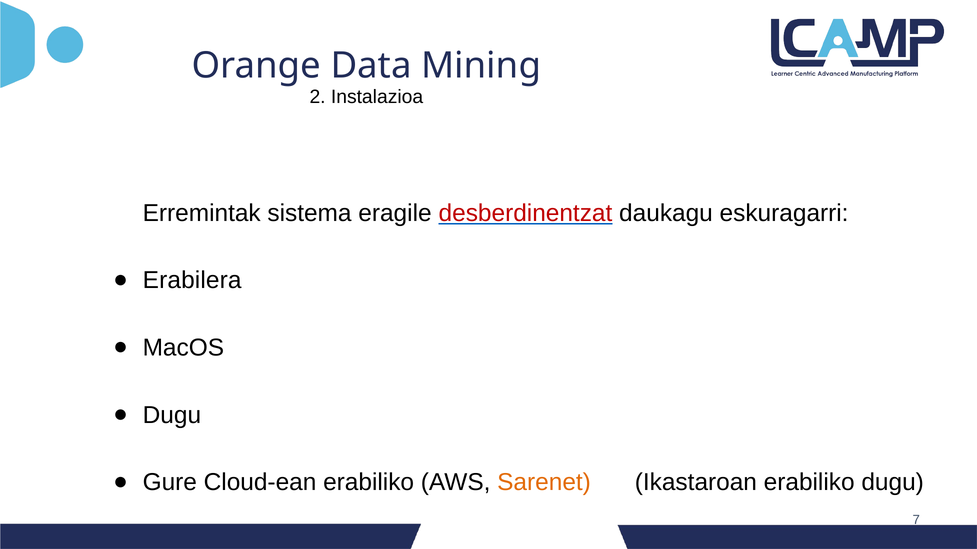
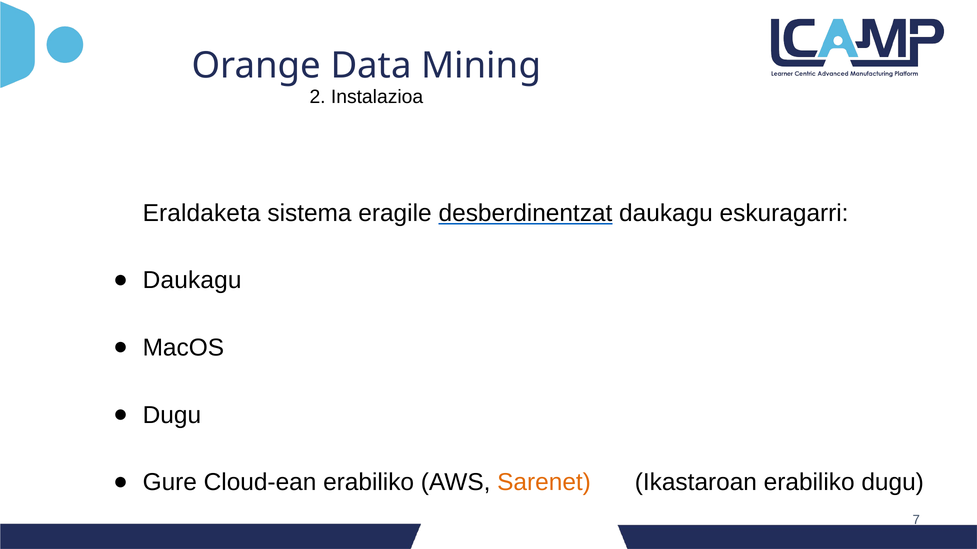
Erremintak: Erremintak -> Eraldaketa (202, 213)
desberdinentzat colour: red -> black (525, 213)
Erabilera: Erabilera -> Daukagu (192, 281)
